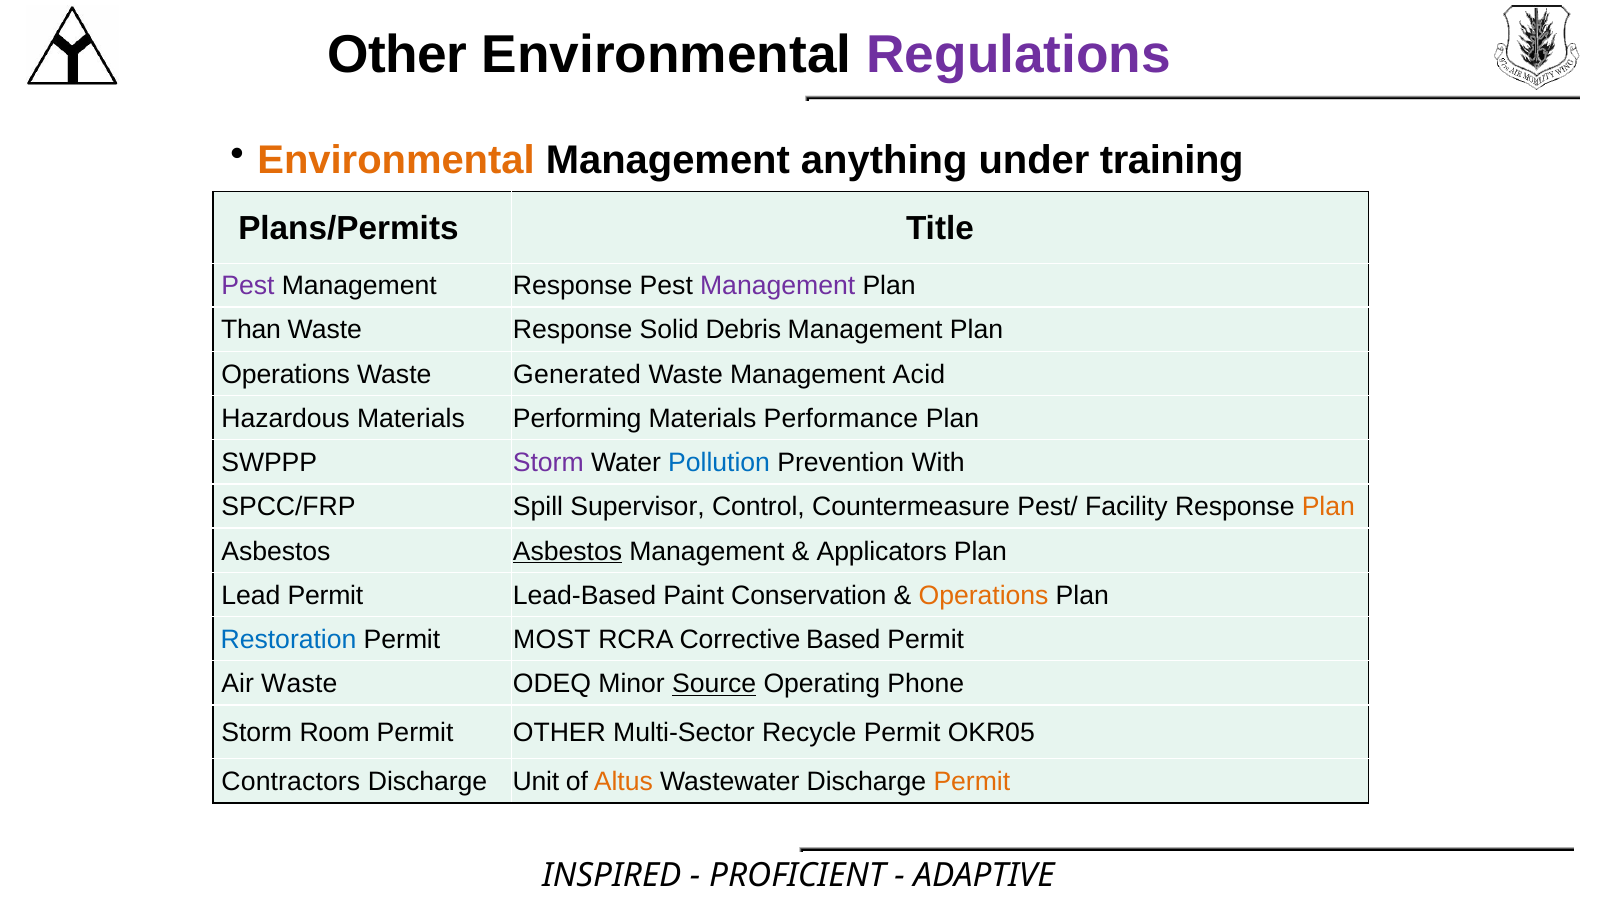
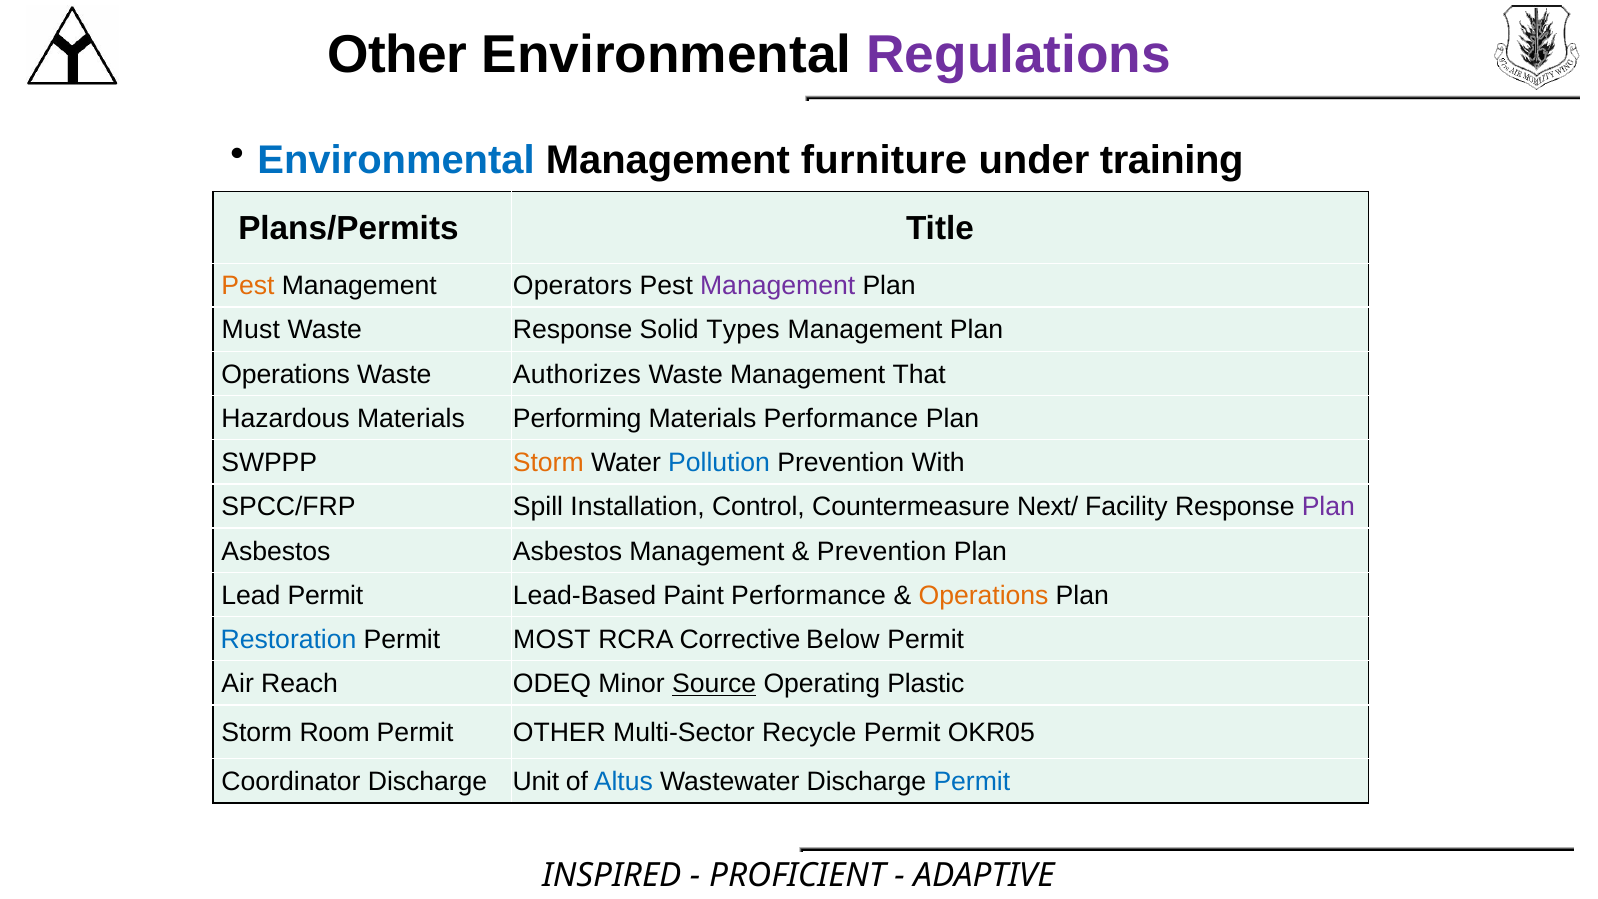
Environmental colour: orange -> blue (396, 160)
anything: anything -> furniture (884, 160)
Pest colour: purple -> orange (248, 286)
Management Response: Response -> Operators (573, 286)
Than: Than -> Must (251, 330)
Debris: Debris -> Types (743, 330)
Generated: Generated -> Authorizes (577, 374)
Acid: Acid -> That (919, 374)
Storm colour: purple -> orange (548, 463)
Supervisor: Supervisor -> Installation (638, 507)
Pest/: Pest/ -> Next/ (1048, 507)
Plan colour: orange -> purple (1328, 507)
Asbestos underline: present -> none (568, 551)
Applicators: Applicators -> Prevention (882, 551)
Paint Conservation: Conservation -> Performance (809, 595)
Based: Based -> Below (843, 640)
Air Waste: Waste -> Reach (299, 684)
Phone: Phone -> Plastic (926, 684)
Contractors: Contractors -> Coordinator (291, 782)
Altus colour: orange -> blue (623, 782)
Permit colour: orange -> blue (972, 782)
